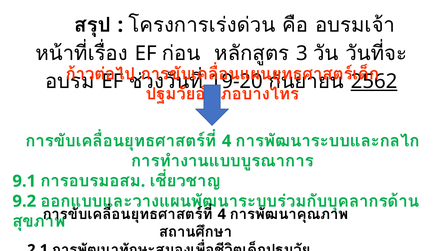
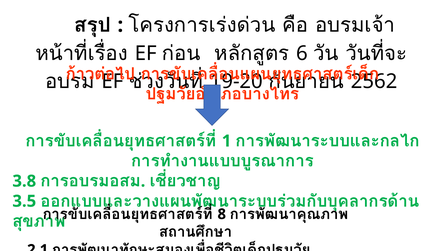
3: 3 -> 6 (302, 53)
2562 underline: present -> none (374, 81)
4: 4 -> 1 (227, 141)
9.1: 9.1 -> 3.8 (24, 181)
9.2: 9.2 -> 3.5 (24, 201)
4: 4 -> 8 (222, 214)
